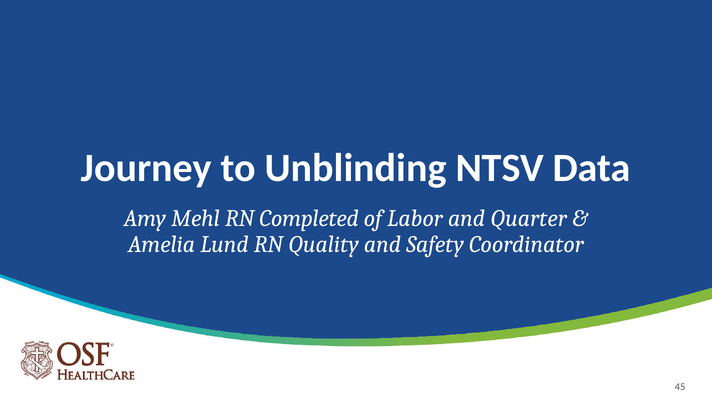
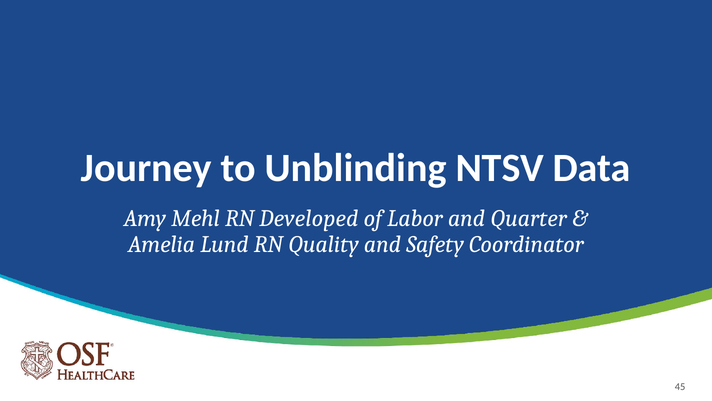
Completed: Completed -> Developed (309, 218)
